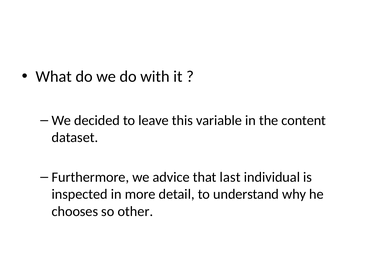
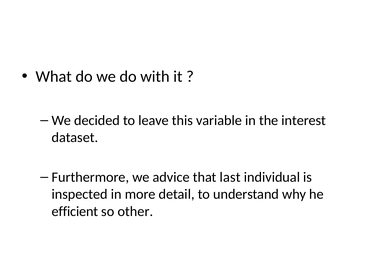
content: content -> interest (304, 121)
chooses: chooses -> efficient (75, 212)
